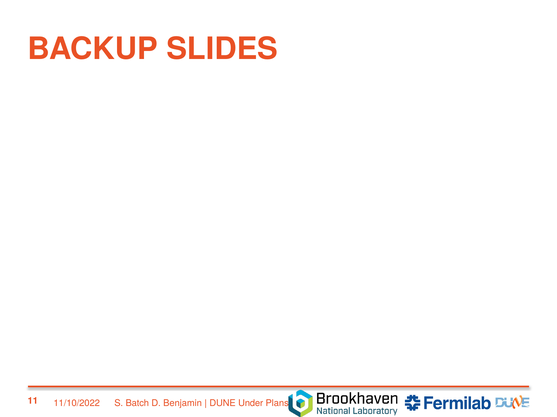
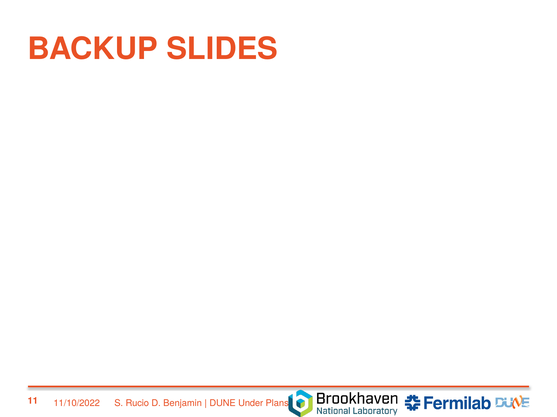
Batch: Batch -> Rucio (137, 404)
